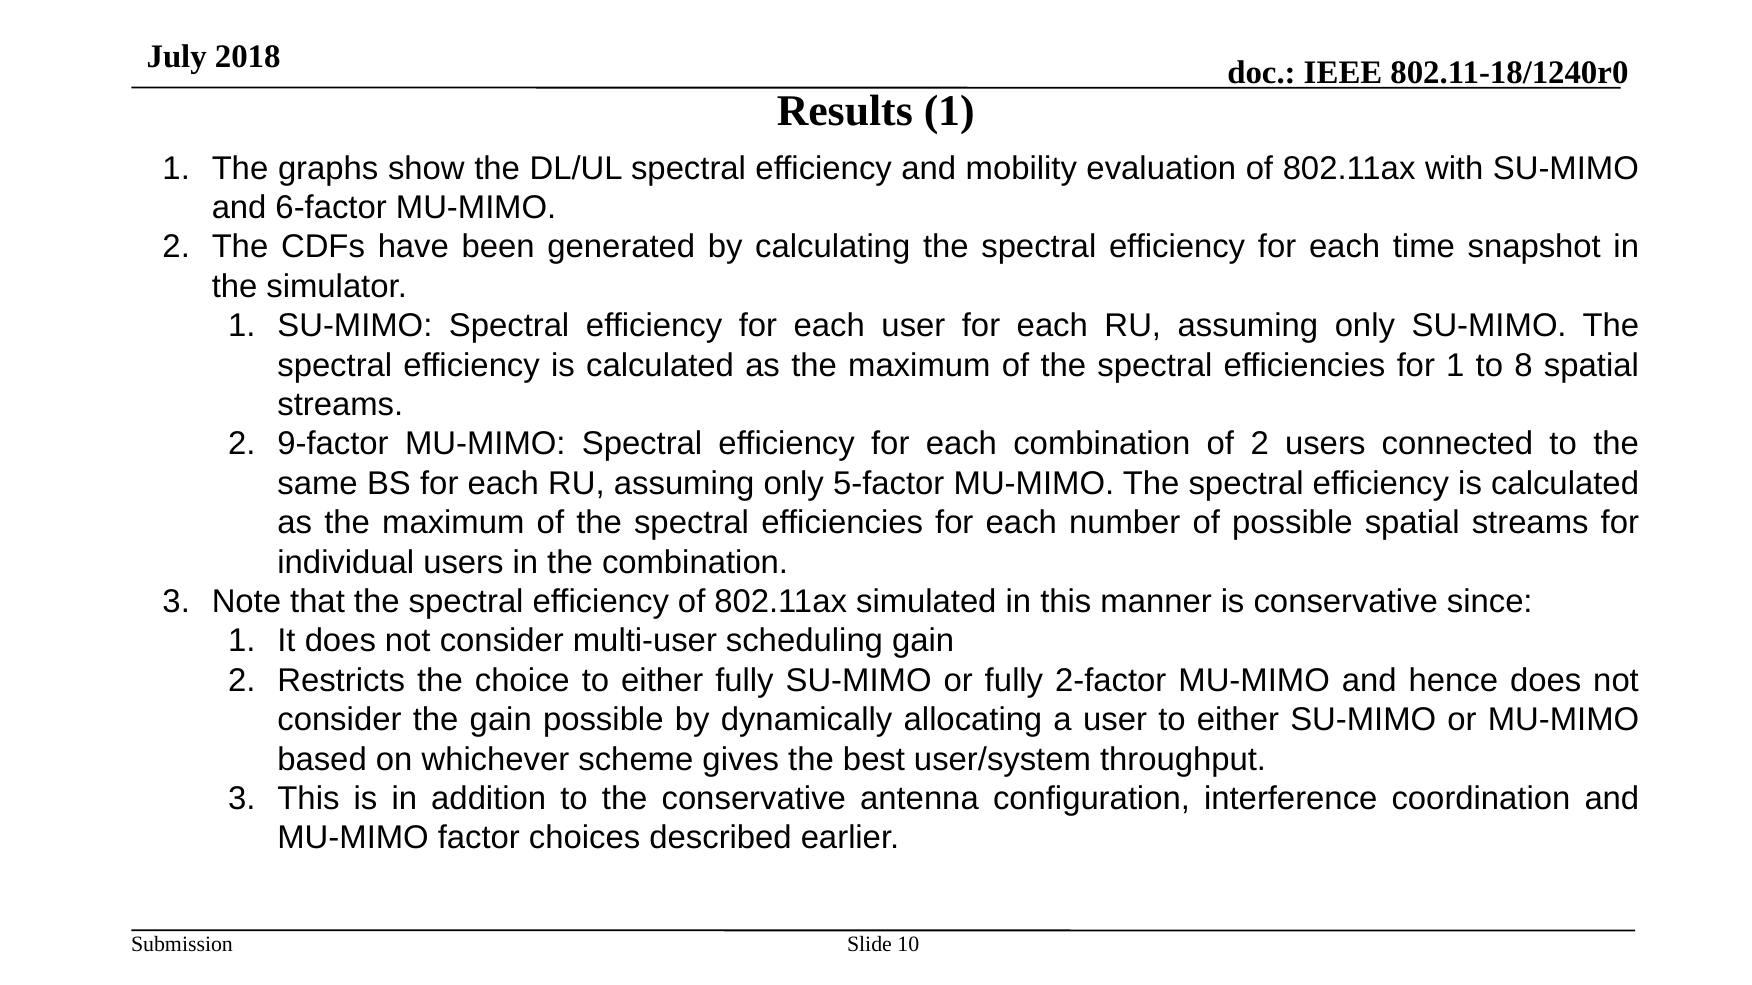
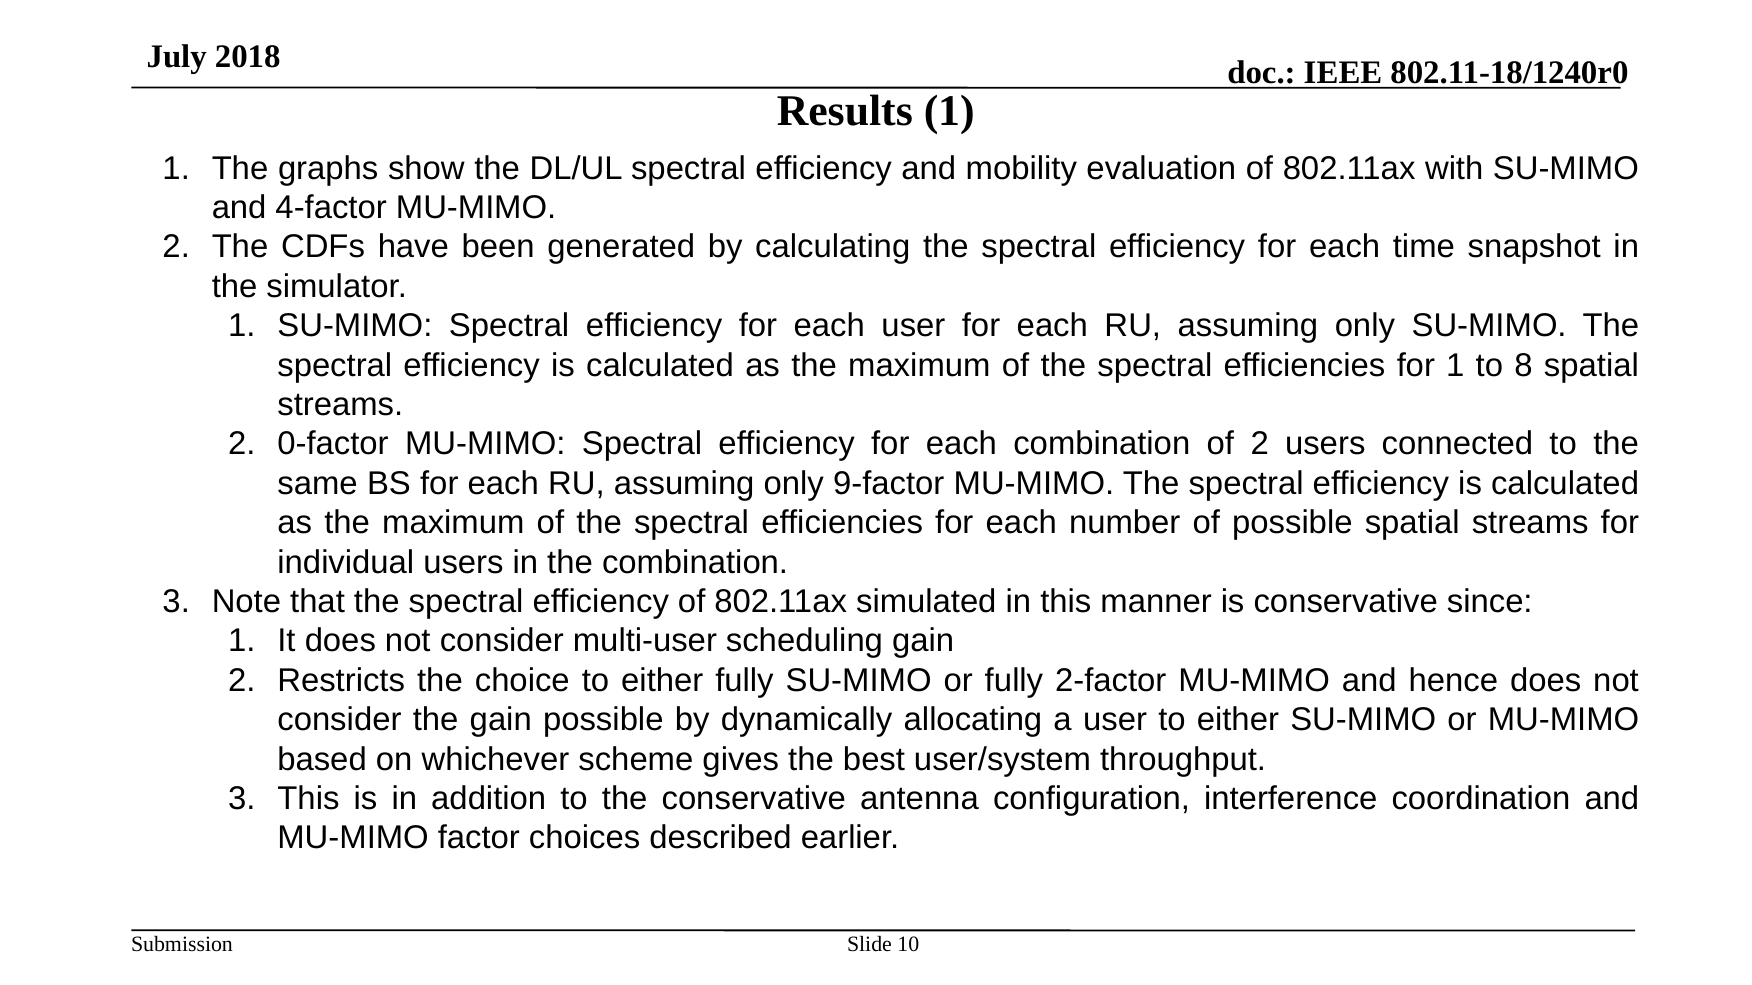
6-factor: 6-factor -> 4-factor (331, 208)
9-factor: 9-factor -> 0-factor (333, 444)
5-factor: 5-factor -> 9-factor (889, 484)
